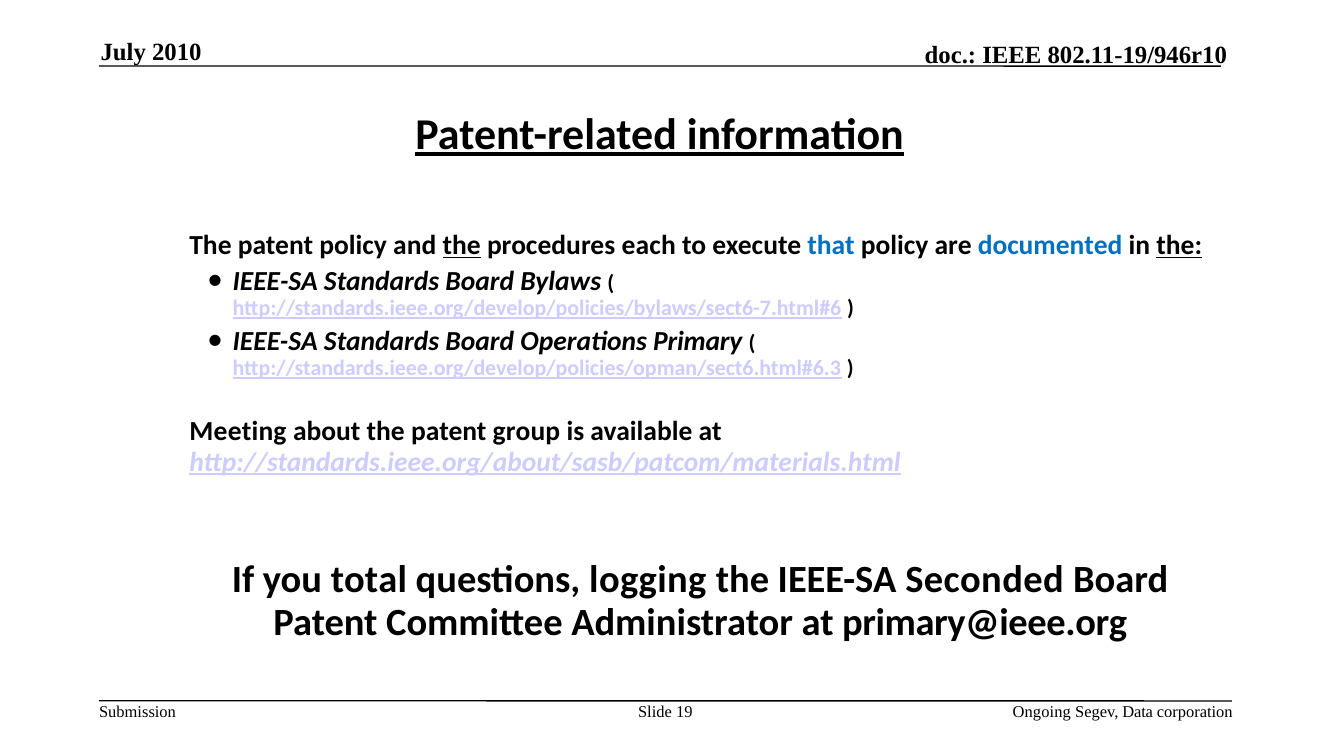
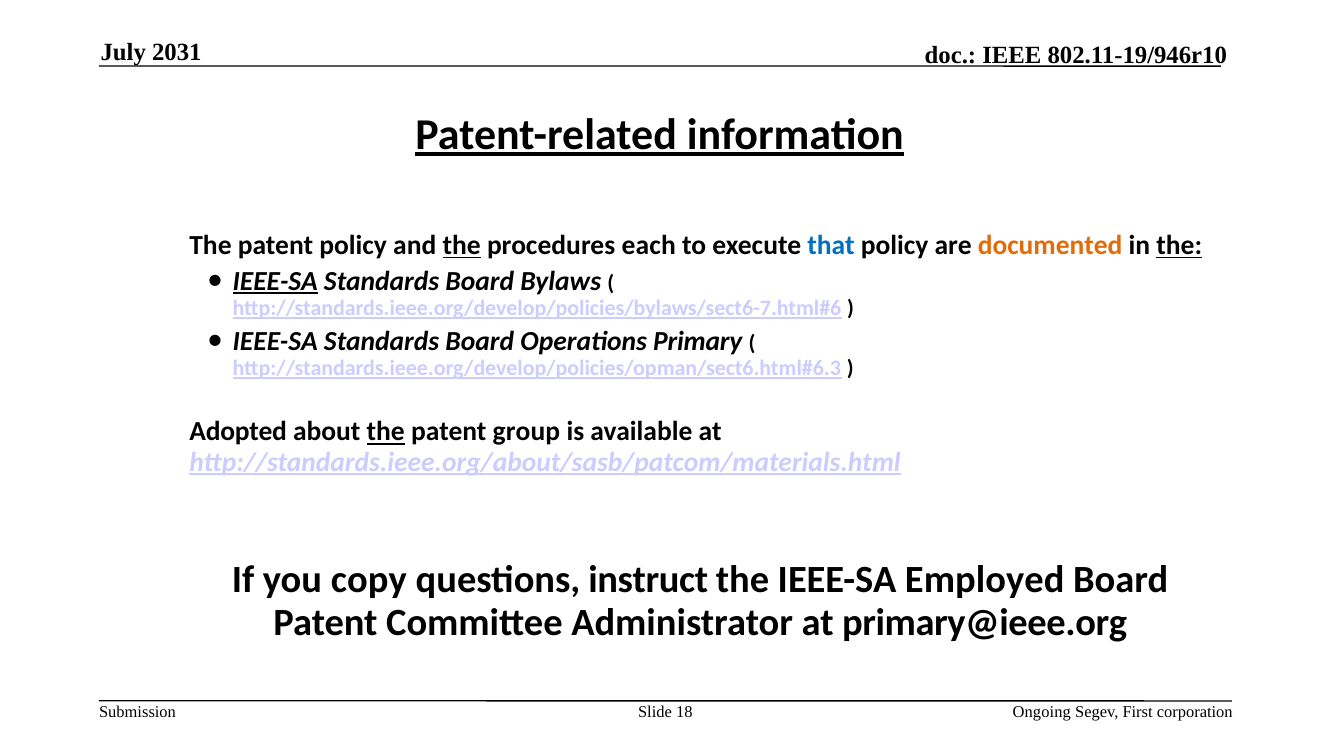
2010: 2010 -> 2031 (177, 52)
documented colour: blue -> orange (1050, 246)
IEEE-SA underline: none -> present (275, 282)
Meeting: Meeting -> Adopted (238, 432)
the underline: none -> present (386, 432)
total: total -> copy (369, 580)
logging: logging -> instruct (648, 580)
Seconded: Seconded -> Employed (985, 580)
19: 19 -> 18 (684, 712)
Data: Data -> First (1138, 712)
